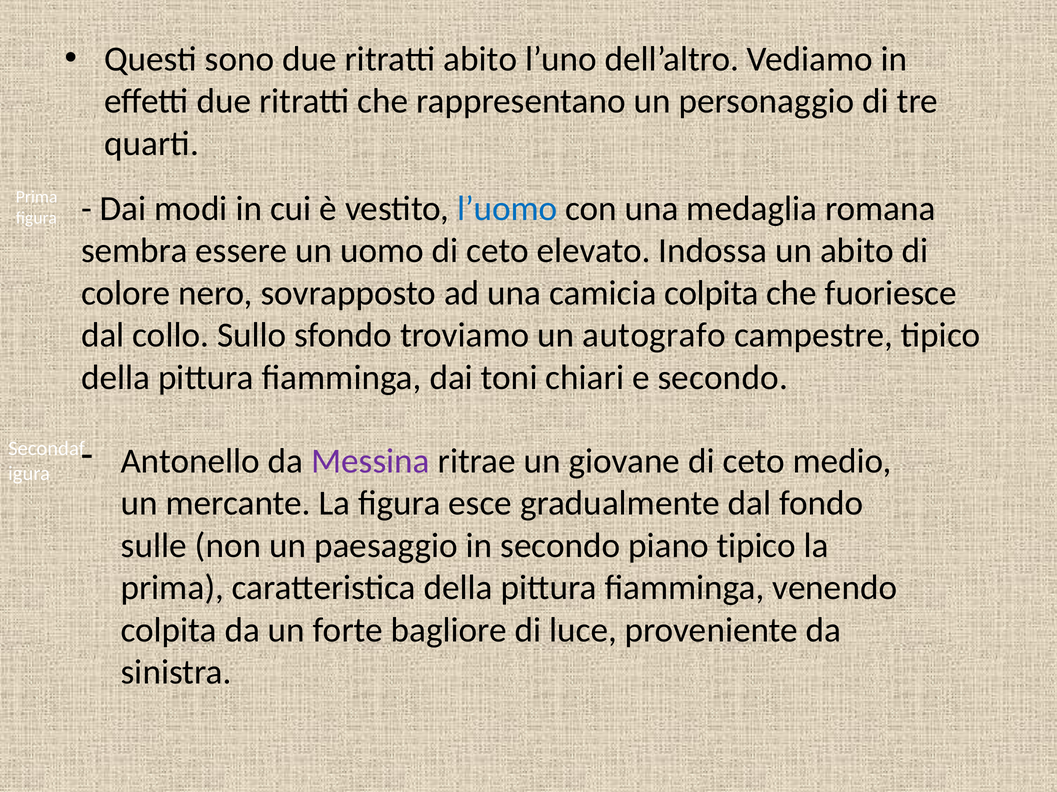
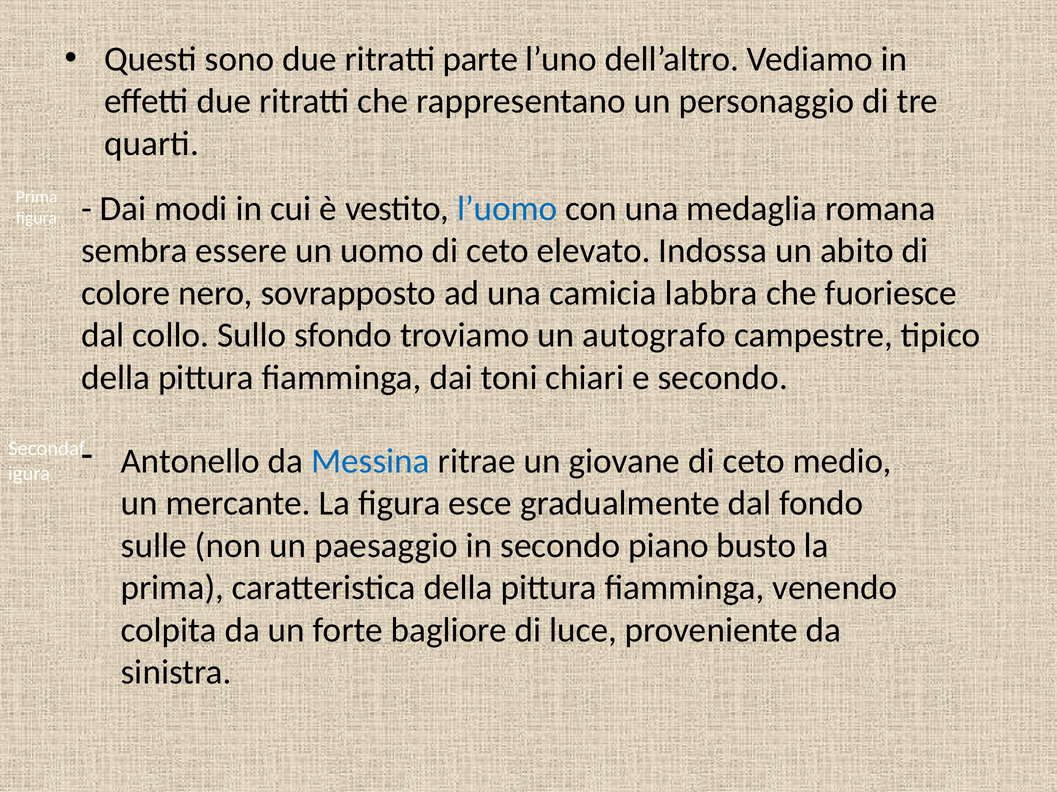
ritratti abito: abito -> parte (480, 59)
camicia colpita: colpita -> labbra (711, 293)
Messina colour: purple -> blue (370, 462)
piano tipico: tipico -> busto (756, 546)
